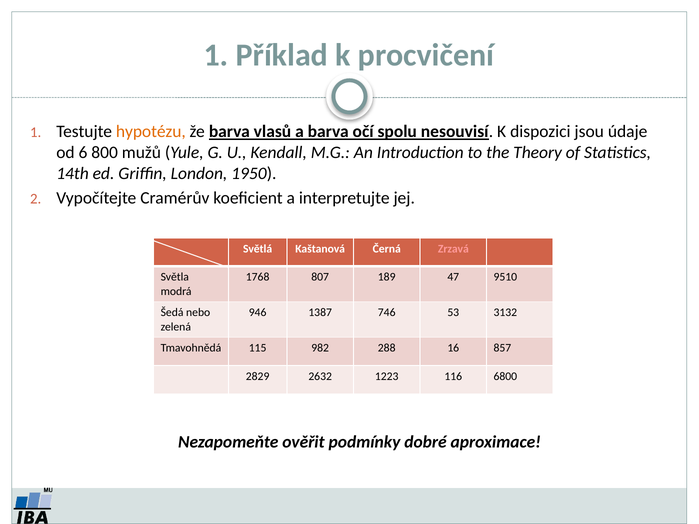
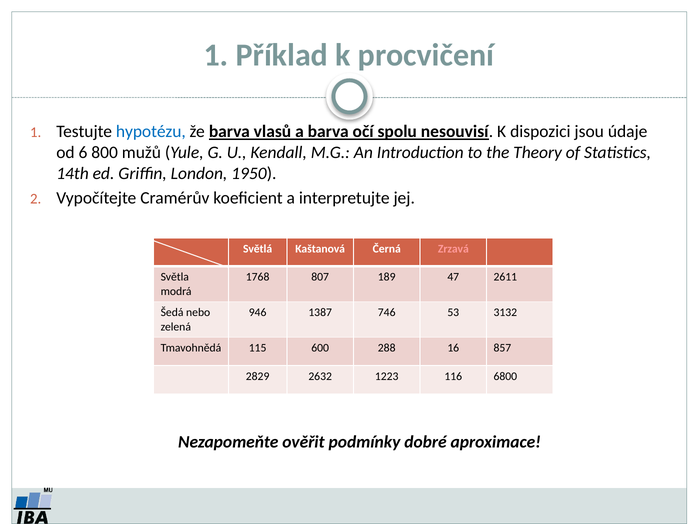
hypotézu colour: orange -> blue (151, 132)
9510: 9510 -> 2611 (505, 277)
982: 982 -> 600 (320, 348)
